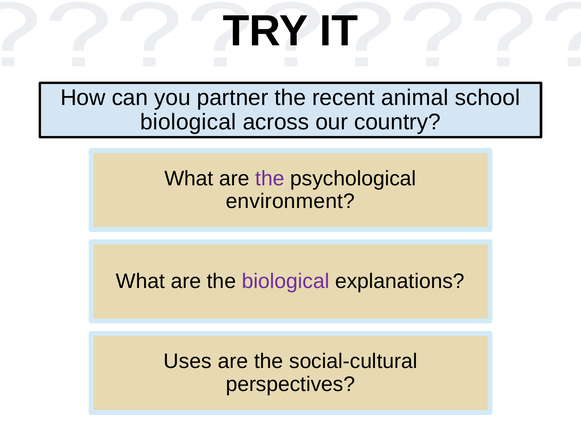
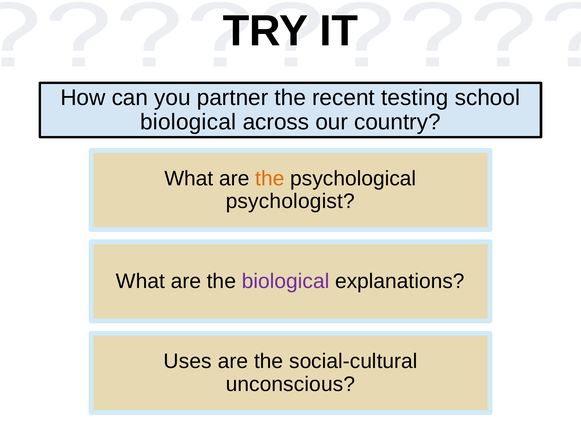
animal: animal -> testing (415, 98)
the colour: purple -> orange (270, 178)
environment: environment -> psychologist (290, 201)
perspectives: perspectives -> unconscious (290, 384)
